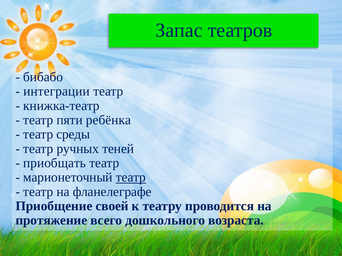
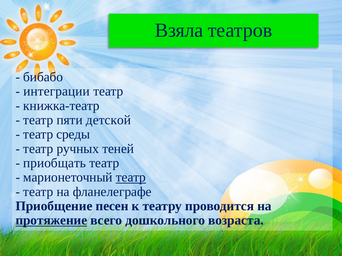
Запас: Запас -> Взяла (179, 30)
ребёнка: ребёнка -> детской (108, 120)
своей: своей -> песен (112, 206)
протяжение underline: none -> present (51, 221)
